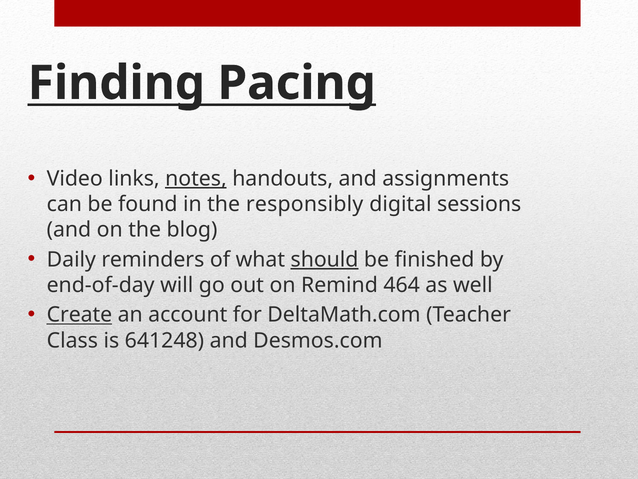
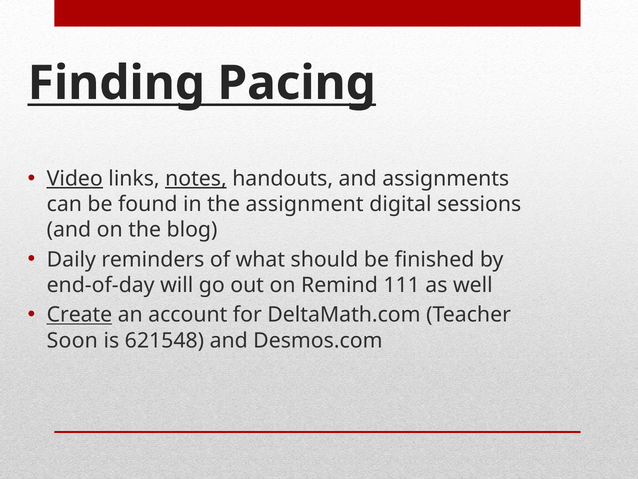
Video underline: none -> present (75, 179)
responsibly: responsibly -> assignment (305, 204)
should underline: present -> none (324, 259)
464: 464 -> 111 (402, 285)
Class: Class -> Soon (72, 340)
641248: 641248 -> 621548 (164, 340)
